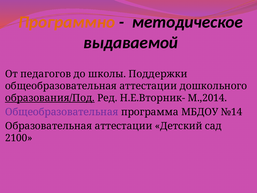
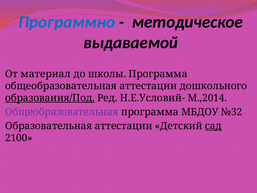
Программно colour: orange -> blue (67, 22)
педагогов: педагогов -> материал (46, 74)
школы Поддержки: Поддержки -> Программа (158, 74)
Н.Е.Вторник-: Н.Е.Вторник- -> Н.Е.Условий- (152, 98)
№14: №14 -> №32 (232, 112)
сад underline: none -> present (213, 126)
